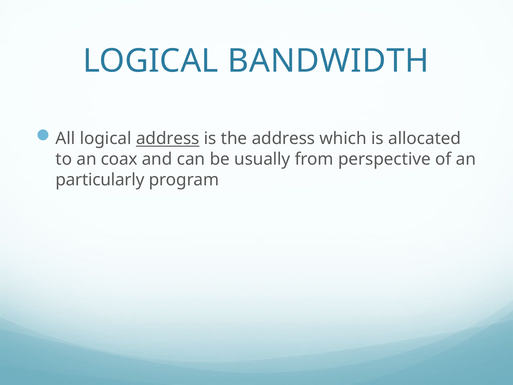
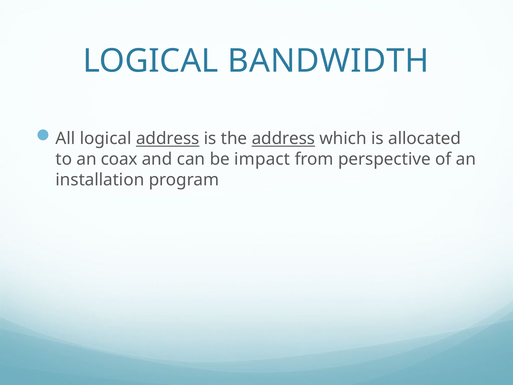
address underline: none -> present (283, 139)
usually: usually -> impact (262, 159)
particularly: particularly -> installation (100, 180)
